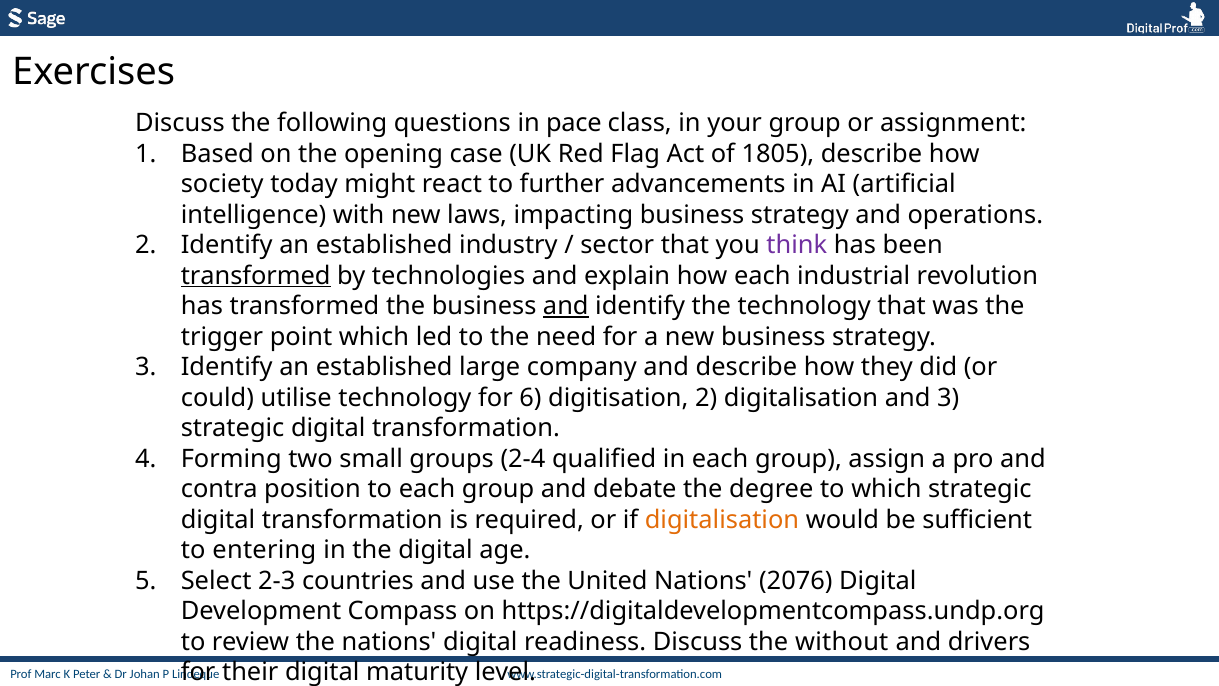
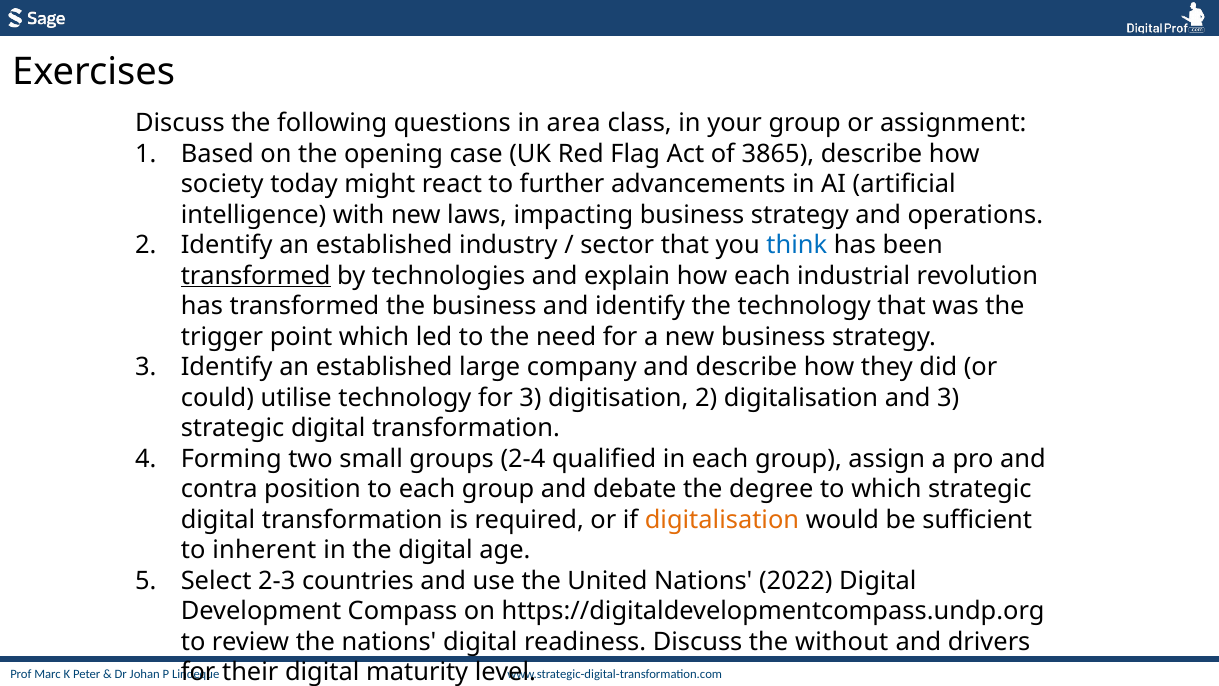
pace: pace -> area (574, 123)
1805: 1805 -> 3865 (778, 154)
think colour: purple -> blue (797, 245)
and underline: present -> none (566, 306)
for 6: 6 -> 3 (530, 397)
entering: entering -> inherent (264, 550)
2076: 2076 -> 2022 (796, 580)
